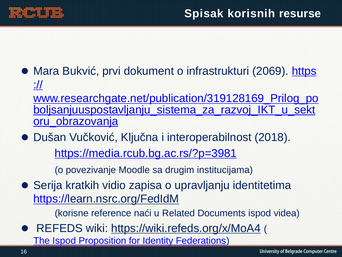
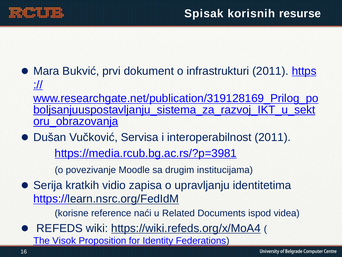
infrastrukturi 2069: 2069 -> 2011 (270, 71)
Ključna: Ključna -> Servisa (140, 137)
interoperabilnost 2018: 2018 -> 2011 (273, 137)
The Ispod: Ispod -> Visok (64, 240)
